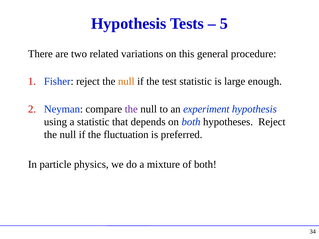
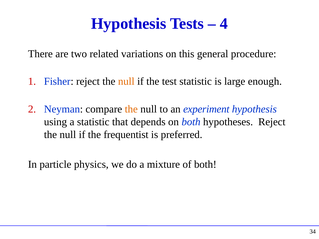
5: 5 -> 4 (224, 24)
the colour: purple -> orange (131, 109)
fluctuation: fluctuation -> frequentist (126, 135)
